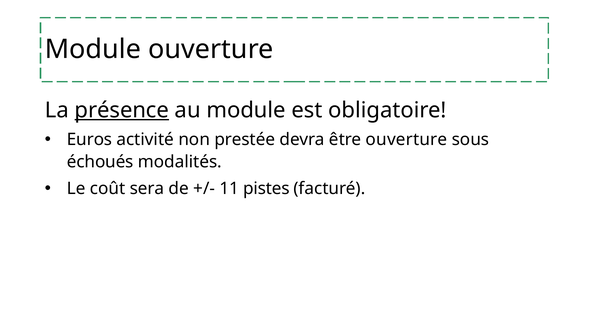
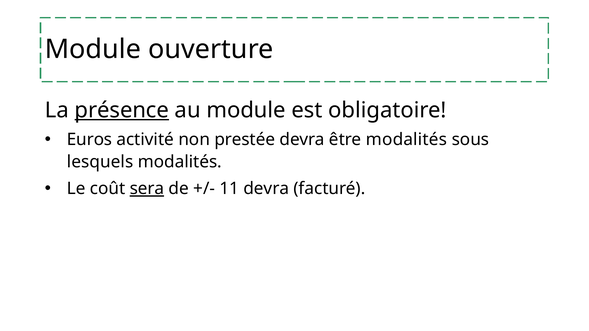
être ouverture: ouverture -> modalités (406, 140)
échoués: échoués -> lesquels (100, 162)
sera underline: none -> present (147, 189)
11 pistes: pistes -> devra (266, 189)
